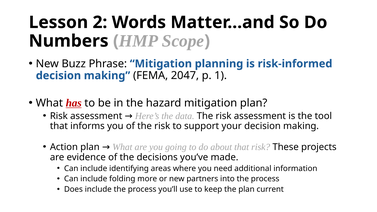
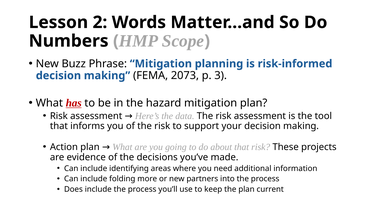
2047: 2047 -> 2073 (185, 76)
1: 1 -> 3 (221, 76)
